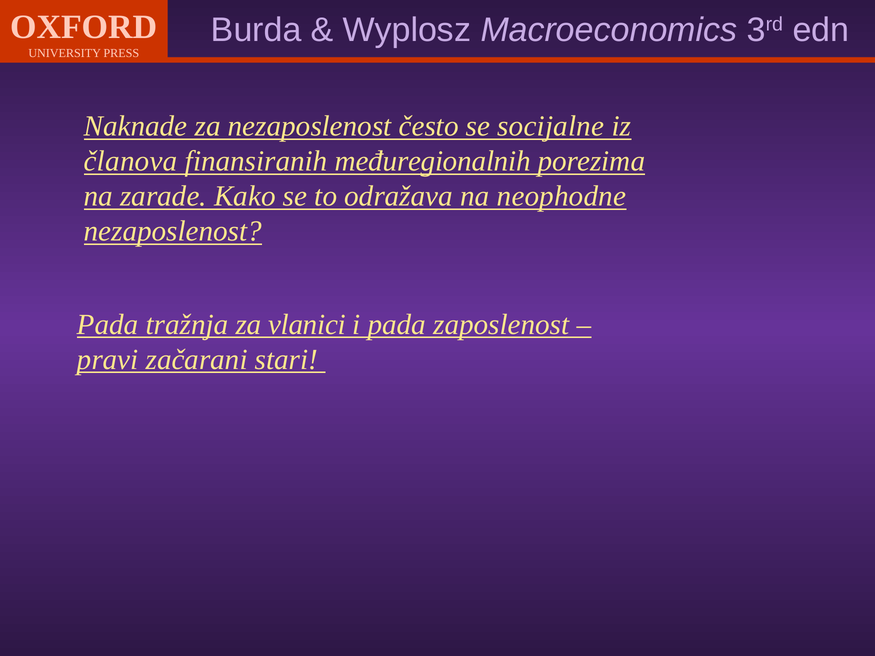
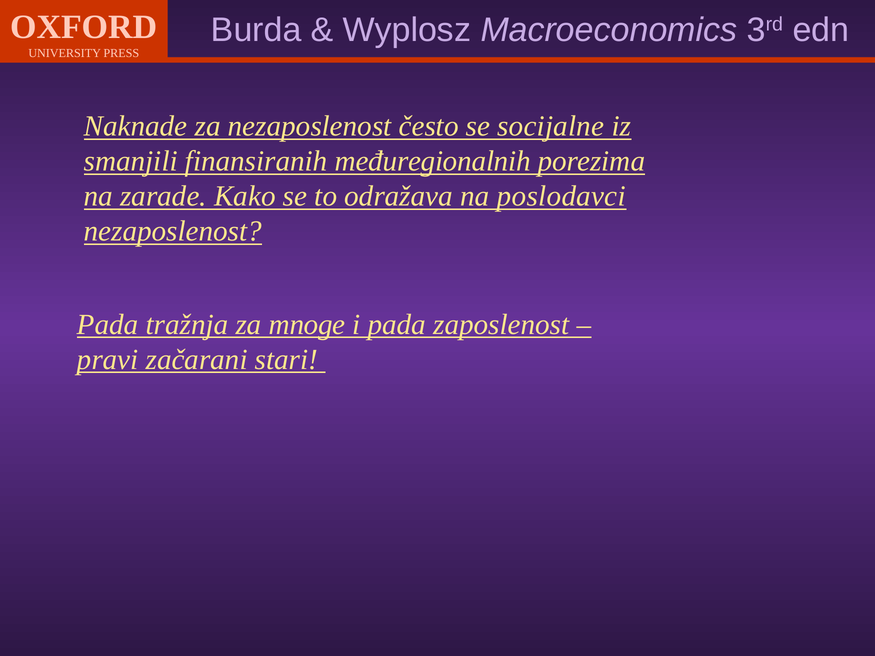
članova: članova -> smanjili (131, 161)
neophodne: neophodne -> poslodavci (561, 196)
vlanici: vlanici -> mnoge (307, 325)
